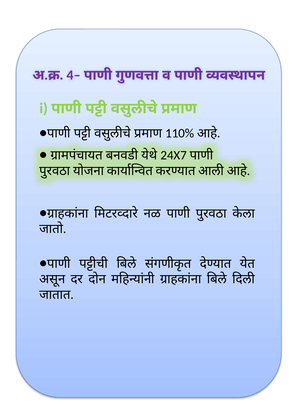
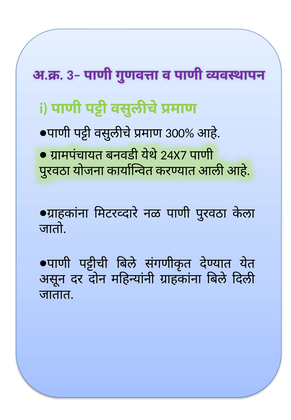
4–: 4– -> 3– (74, 75)
110%: 110% -> 300% (180, 133)
